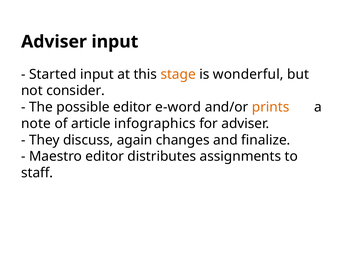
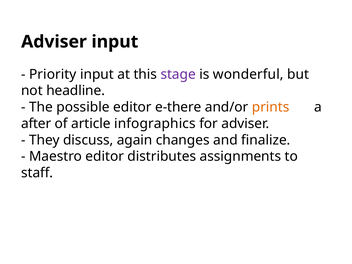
Started: Started -> Priority (53, 74)
stage colour: orange -> purple (178, 74)
consider: consider -> headline (76, 91)
e-word: e-word -> e-there (178, 107)
note: note -> after (36, 124)
